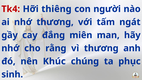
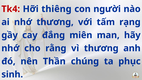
ngát: ngát -> rạng (130, 22)
Khúc: Khúc -> Thần (54, 61)
